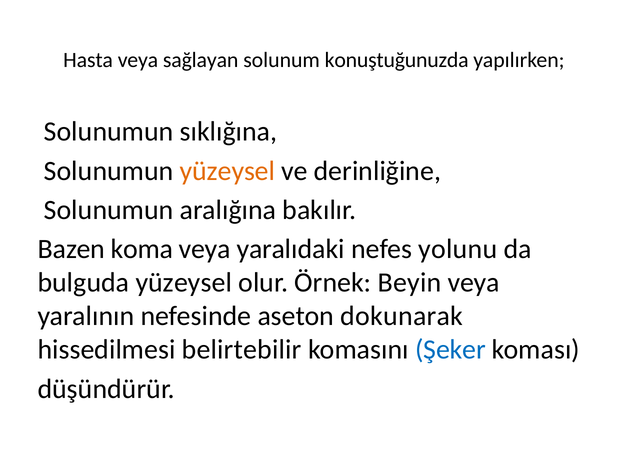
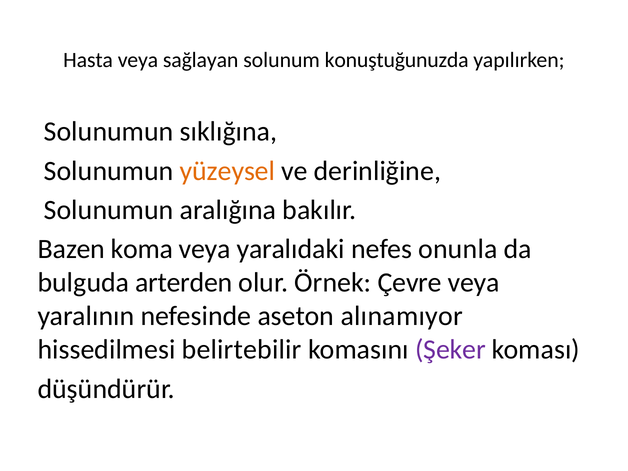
yolunu: yolunu -> onunla (458, 249)
bulguda yüzeysel: yüzeysel -> arterden (184, 283)
Beyin: Beyin -> Çevre (410, 283)
dokunarak: dokunarak -> alınamıyor (402, 316)
Şeker colour: blue -> purple (450, 350)
